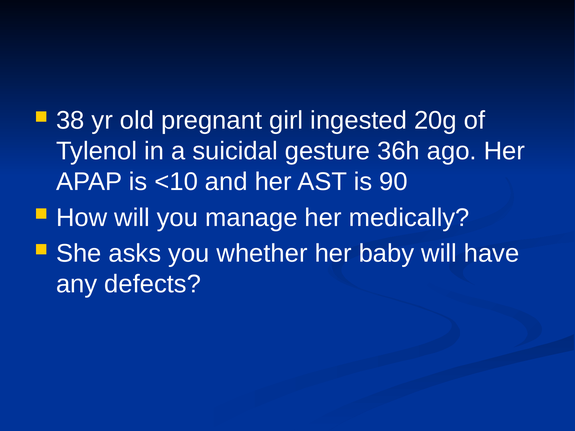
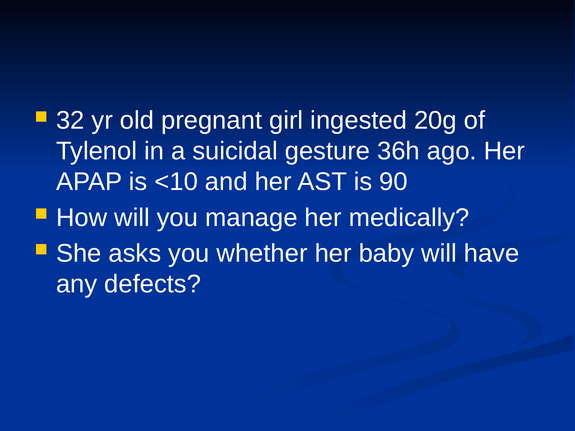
38: 38 -> 32 (70, 121)
